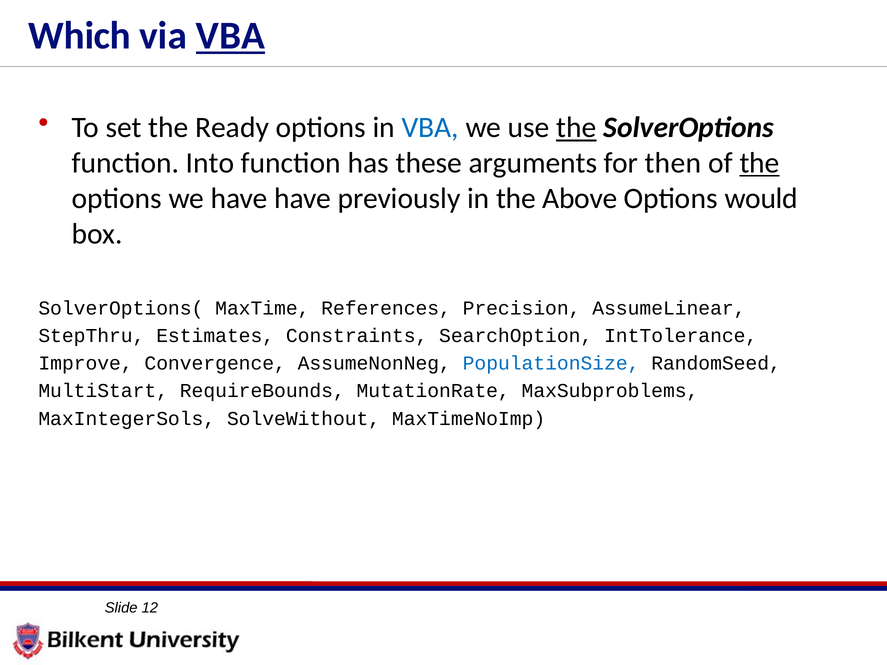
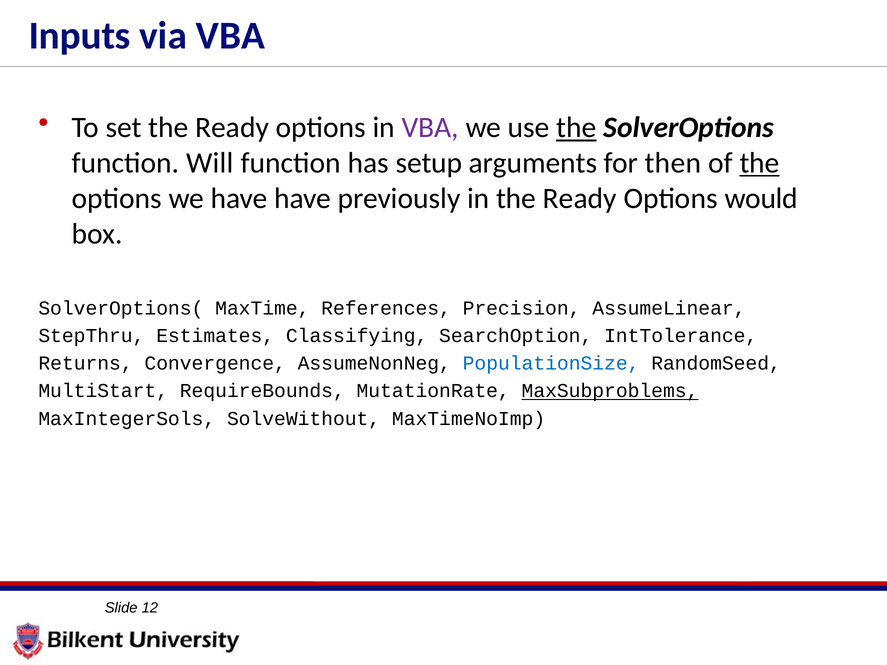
Which: Which -> Inputs (80, 36)
VBA underline: present -> none (230, 36)
VBA colour: blue -> purple (430, 128)
Into: Into -> Will (210, 163)
these: these -> setup (429, 163)
in the Above: Above -> Ready (580, 199)
Constraints: Constraints -> Classifying (357, 336)
Improve: Improve -> Returns (86, 364)
MaxSubproblems underline: none -> present (610, 391)
